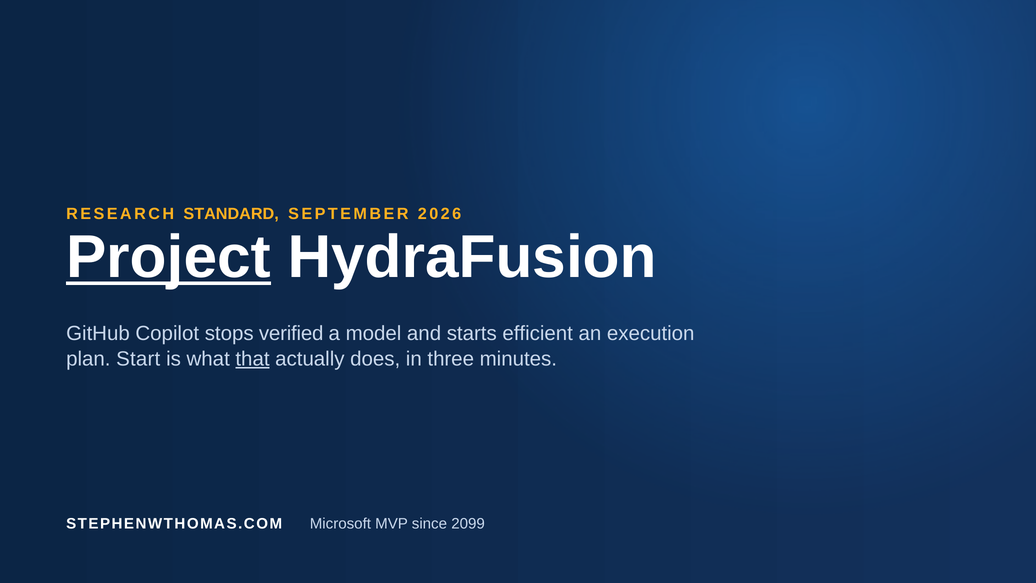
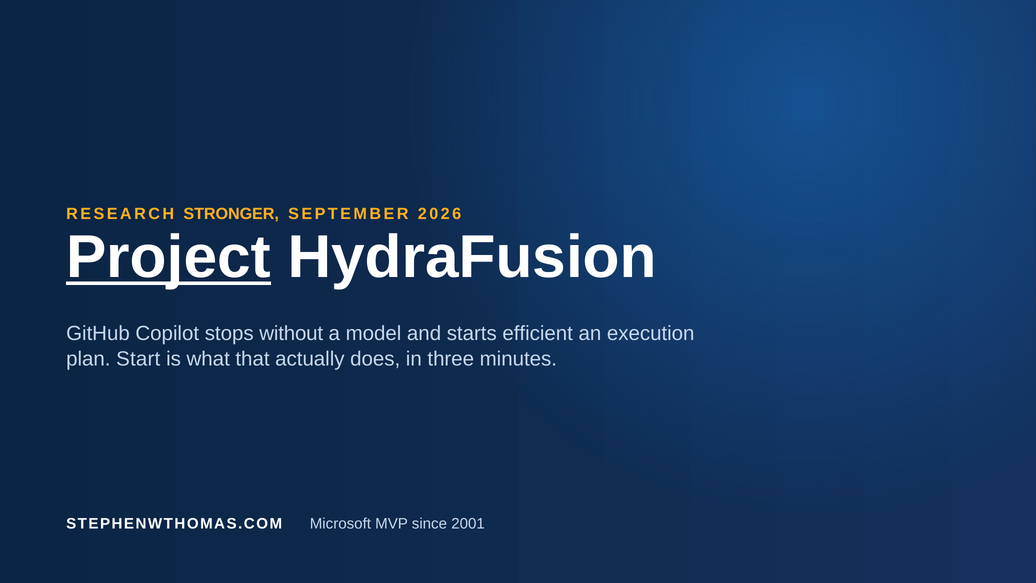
STANDARD: STANDARD -> STRONGER (231, 214)
verified: verified -> without (291, 333)
that underline: present -> none (253, 359)
2099: 2099 -> 2001 (468, 524)
